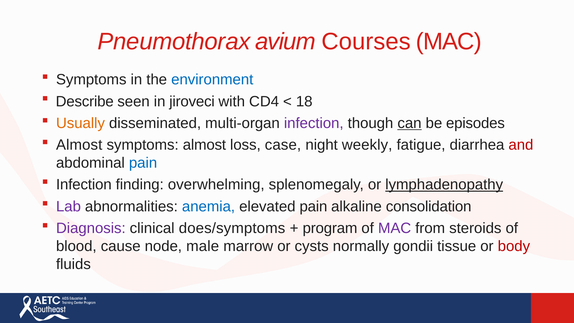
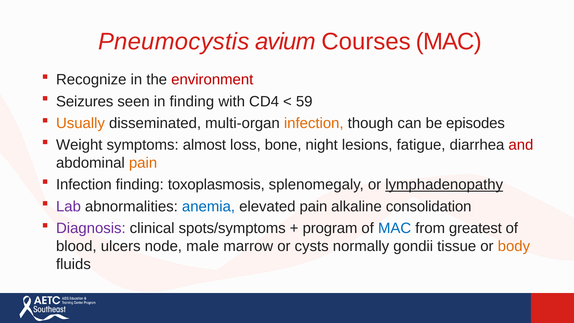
Pneumothorax: Pneumothorax -> Pneumocystis (174, 41)
Symptoms: Symptoms -> Recognize (91, 80)
environment colour: blue -> red (212, 80)
Describe: Describe -> Seizures (85, 101)
in jiroveci: jiroveci -> finding (192, 101)
18: 18 -> 59 (304, 101)
infection colour: purple -> orange (314, 123)
can underline: present -> none (410, 123)
Almost: Almost -> Weight (79, 145)
case: case -> bone (283, 145)
weekly: weekly -> lesions (367, 145)
pain colour: blue -> orange (143, 163)
overwhelming: overwhelming -> toxoplasmosis (216, 185)
does/symptoms: does/symptoms -> spots/symptoms (232, 228)
MAC colour: purple -> blue (395, 228)
steroids: steroids -> greatest (475, 228)
cause: cause -> ulcers (121, 246)
body colour: red -> orange (514, 246)
